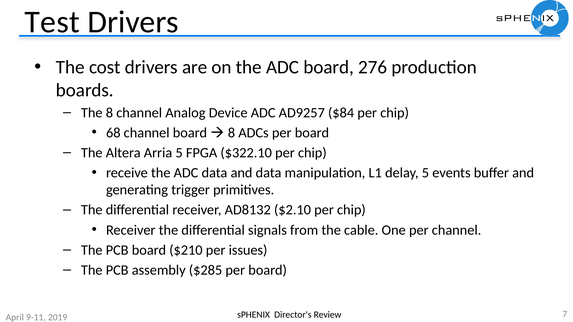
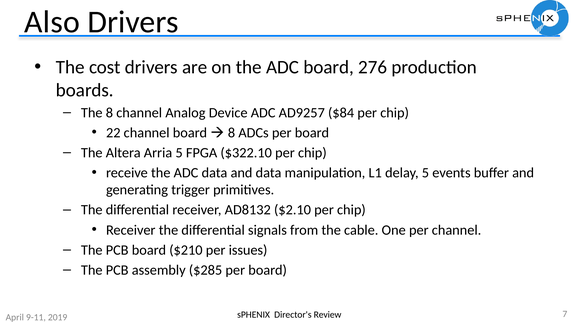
Test: Test -> Also (52, 22)
68: 68 -> 22 (113, 133)
